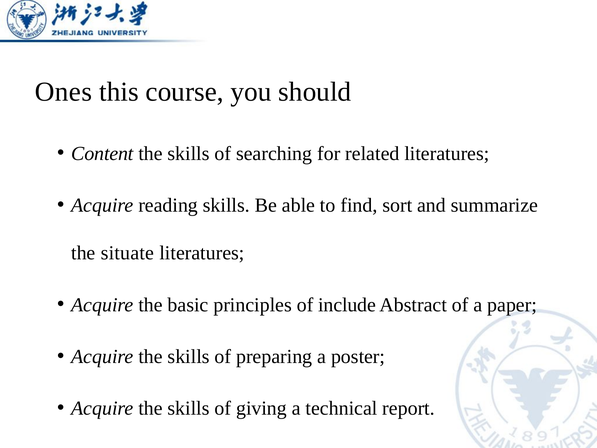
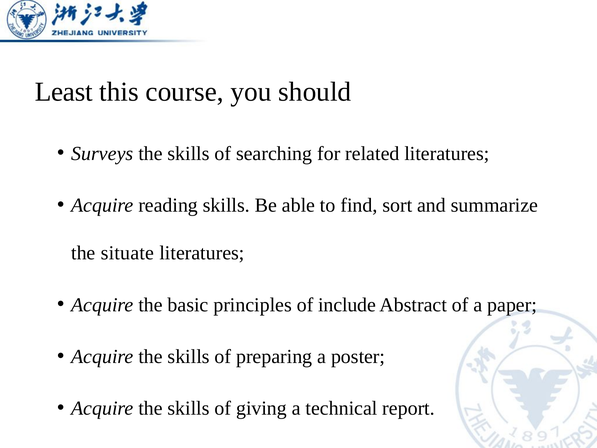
Ones: Ones -> Least (64, 92)
Content: Content -> Surveys (102, 153)
